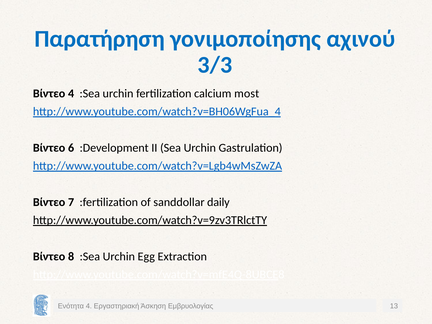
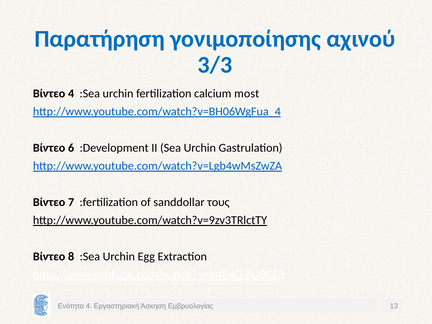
daily: daily -> τους (218, 202)
